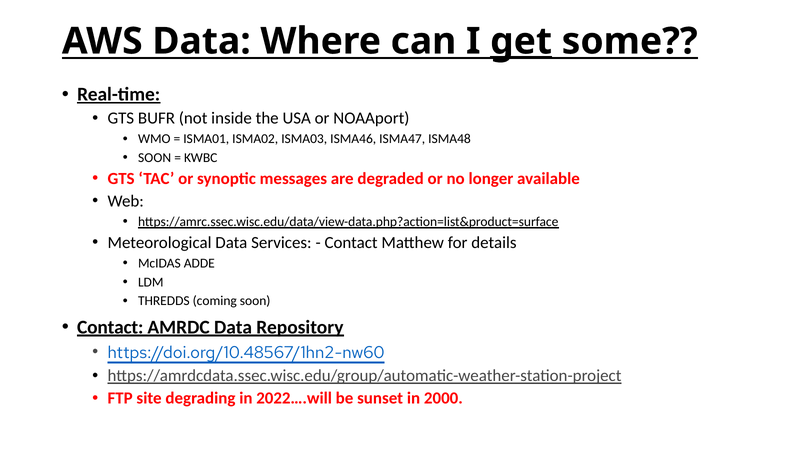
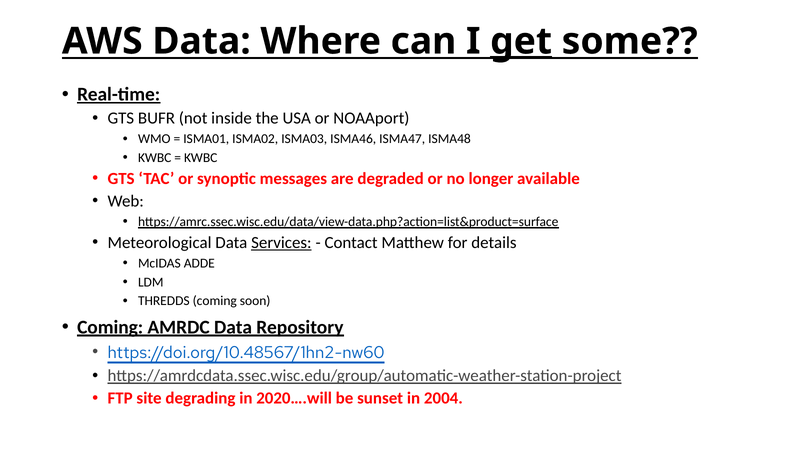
SOON: SOON -> KWBC (155, 158)
Services underline: none -> present (281, 242)
Contact: Contact -> Coming (110, 327)
2022….will: 2022….will -> 2020….will (294, 398)
2000: 2000 -> 2004 (443, 398)
